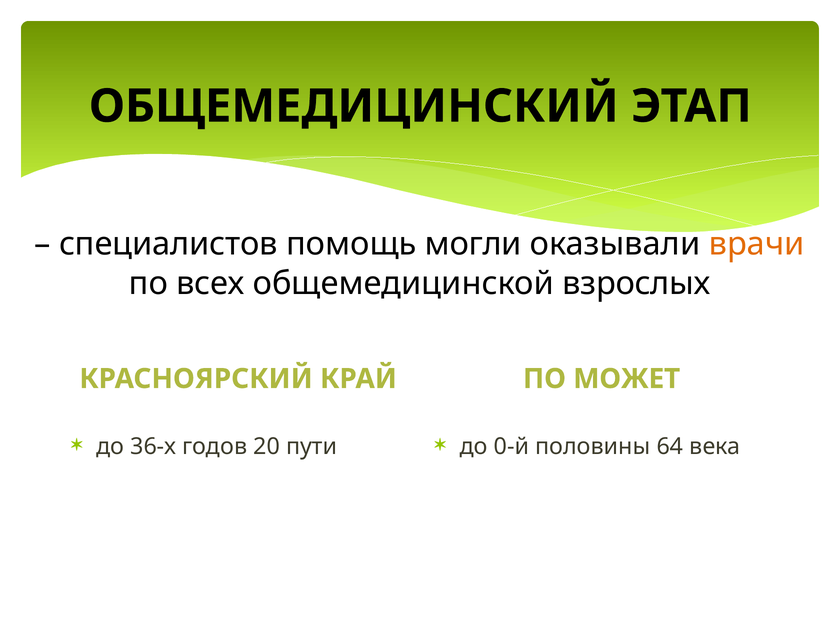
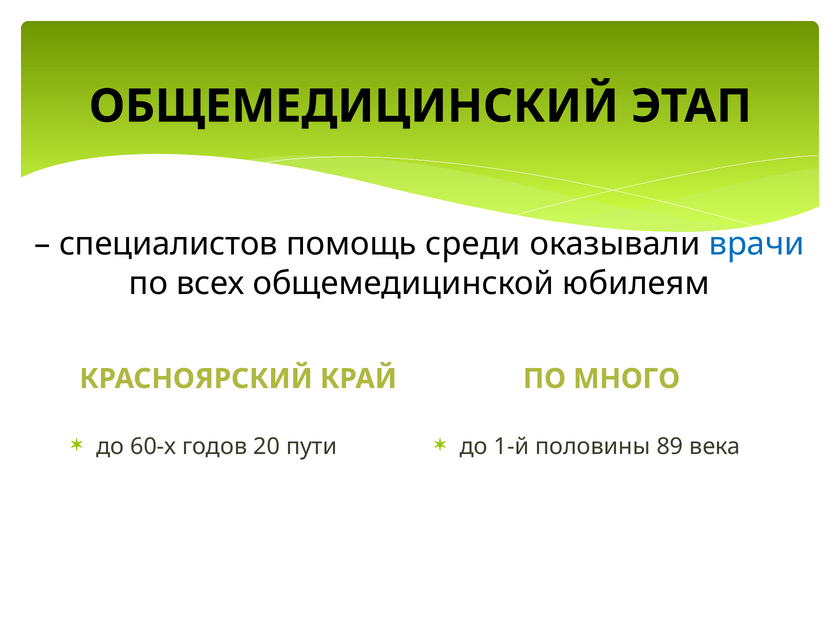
могли: могли -> среди (473, 244)
врачи colour: orange -> blue (757, 244)
взрослых: взрослых -> юбилеям (636, 283)
МОЖЕТ: МОЖЕТ -> МНОГО (627, 379)
36-х: 36-х -> 60-х (153, 447)
0-й: 0-й -> 1-й (511, 447)
64: 64 -> 89 (670, 447)
